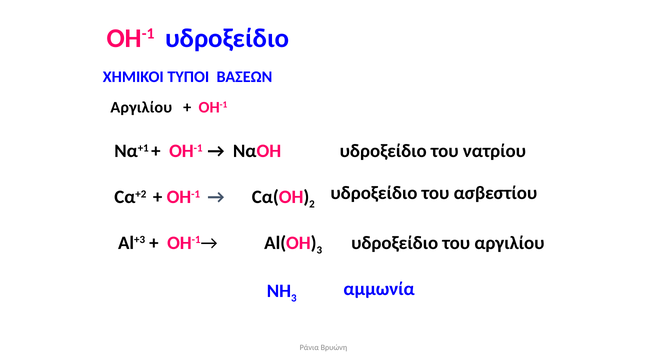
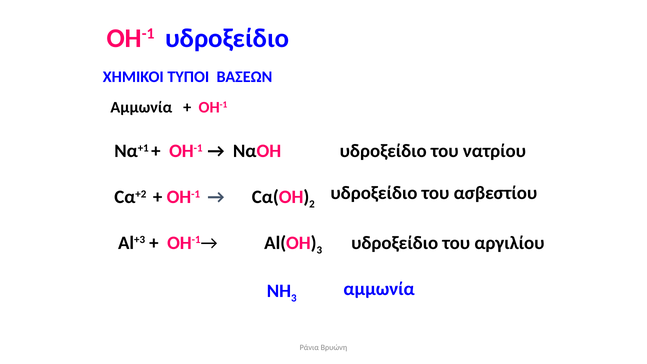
Αργιλίου: Αργιλίου -> Αμμωνία (141, 107)
